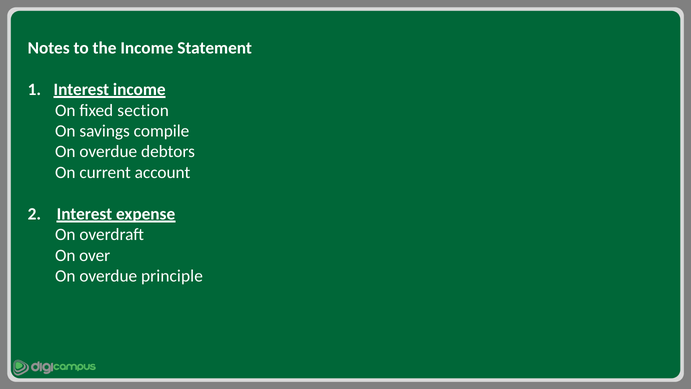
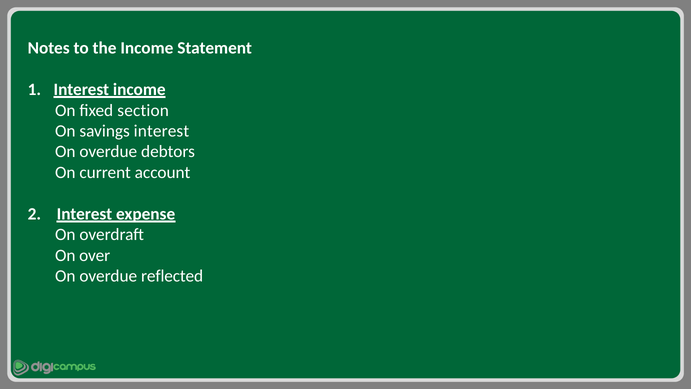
savings compile: compile -> interest (161, 131)
principle: principle -> reflected (172, 276)
